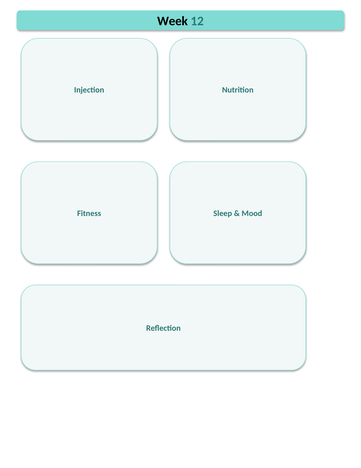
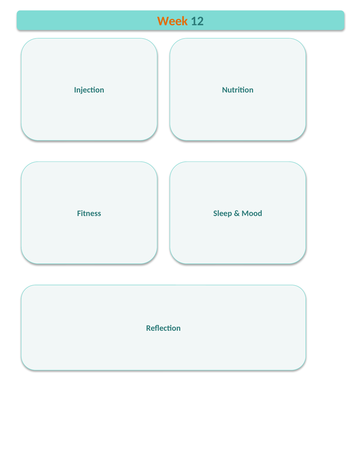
Week colour: black -> orange (172, 21)
